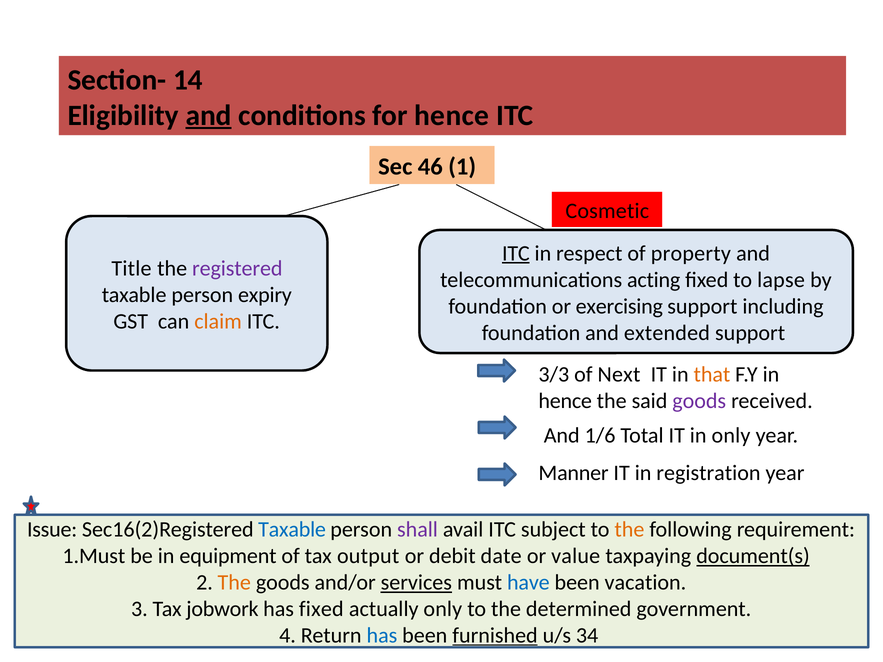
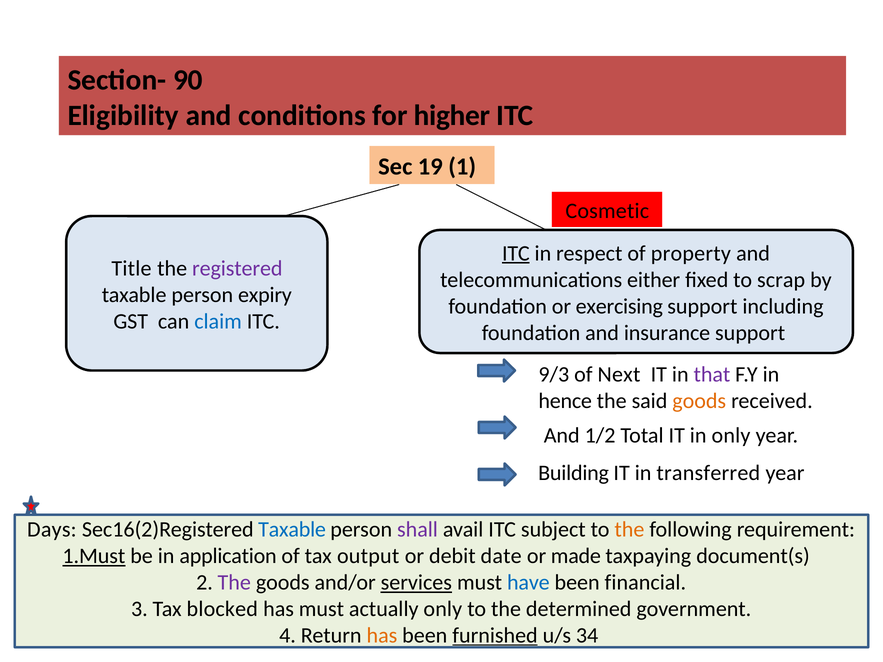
14: 14 -> 90 (188, 80)
and underline: present -> none (209, 115)
for hence: hence -> higher (452, 115)
46: 46 -> 19 (430, 167)
acting: acting -> either (654, 280)
lapse: lapse -> scrap (781, 280)
claim colour: orange -> blue (218, 321)
extended: extended -> insurance (667, 333)
3/3: 3/3 -> 9/3 (554, 374)
that colour: orange -> purple (712, 374)
goods colour: purple -> orange (699, 401)
1/6: 1/6 -> 1/2 (600, 436)
Manner: Manner -> Building (574, 473)
registration: registration -> transferred (708, 473)
Issue: Issue -> Days (52, 530)
1.Must underline: none -> present (94, 556)
equipment: equipment -> application (228, 556)
value: value -> made (576, 556)
document(s underline: present -> none (753, 556)
The colour: orange -> purple (234, 583)
vacation: vacation -> financial (645, 583)
jobwork: jobwork -> blocked (222, 609)
has fixed: fixed -> must (321, 609)
has colour: blue -> orange (382, 636)
